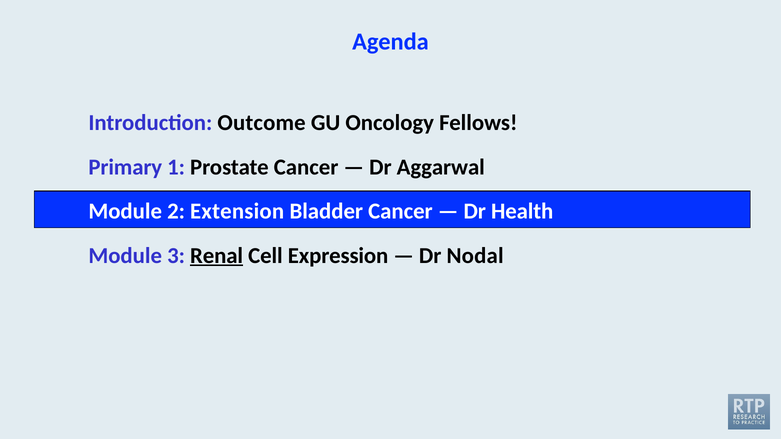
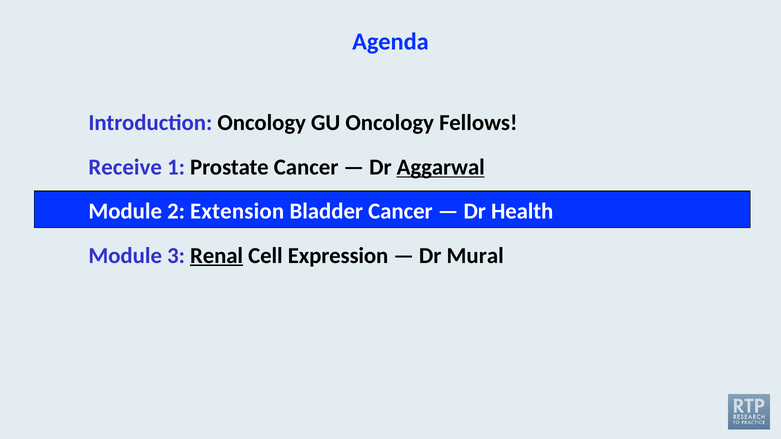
Introduction Outcome: Outcome -> Oncology (262, 123)
Primary: Primary -> Receive (125, 167)
Aggarwal underline: none -> present (441, 167)
Nodal: Nodal -> Mural (475, 256)
